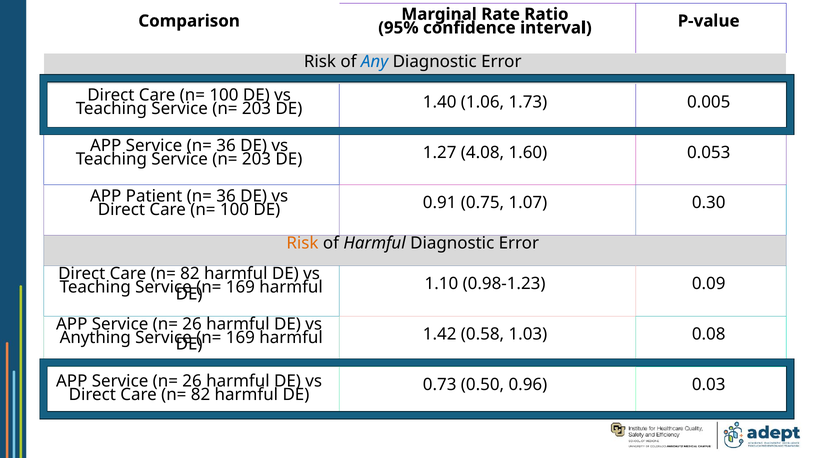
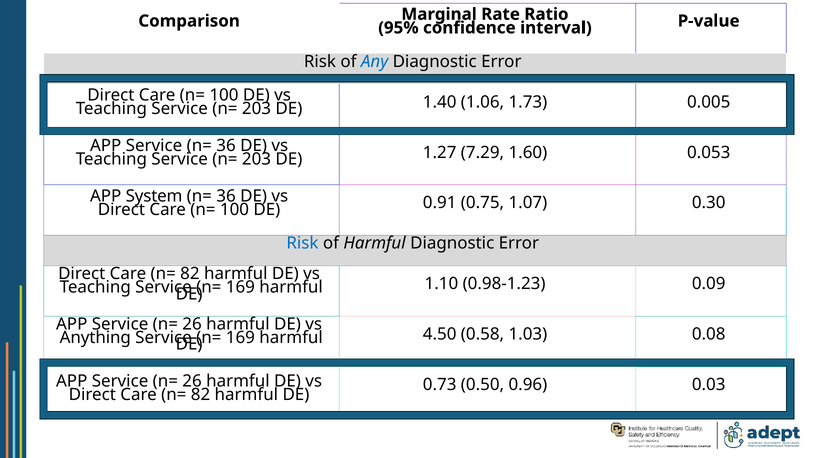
4.08: 4.08 -> 7.29 (482, 152)
Patient: Patient -> System (154, 196)
Risk colour: orange -> blue (302, 243)
1.42: 1.42 -> 4.50 (440, 334)
